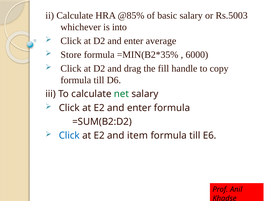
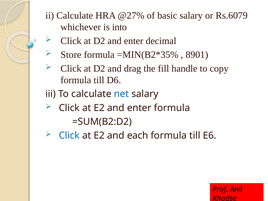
@85%: @85% -> @27% (131, 15)
Rs.5003: Rs.5003 -> Rs.6079 (232, 15)
average: average -> decimal (161, 41)
6000: 6000 -> 8901 (197, 55)
net colour: green -> blue (121, 94)
item: item -> each (138, 136)
